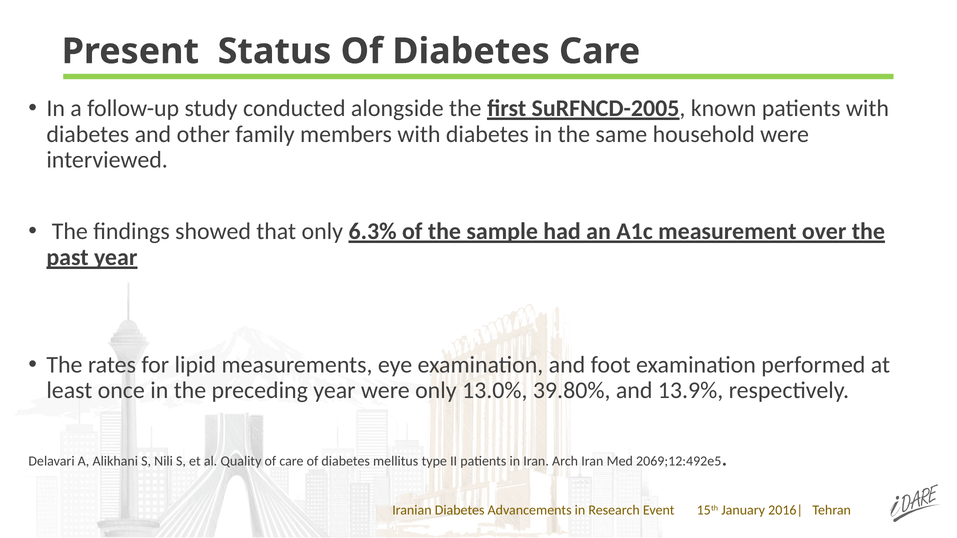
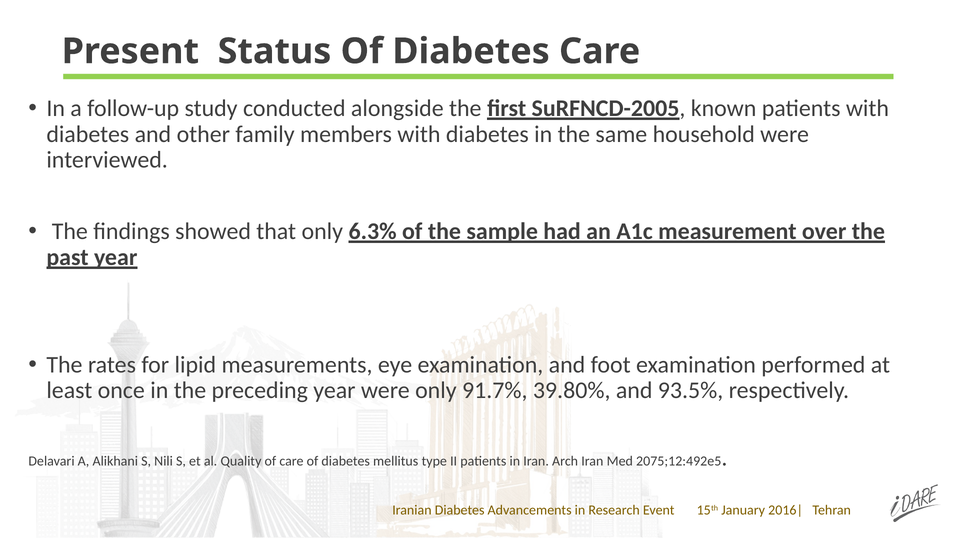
13.0%: 13.0% -> 91.7% (495, 391)
13.9%: 13.9% -> 93.5% (691, 391)
2069;12:492e5: 2069;12:492e5 -> 2075;12:492e5 (679, 461)
